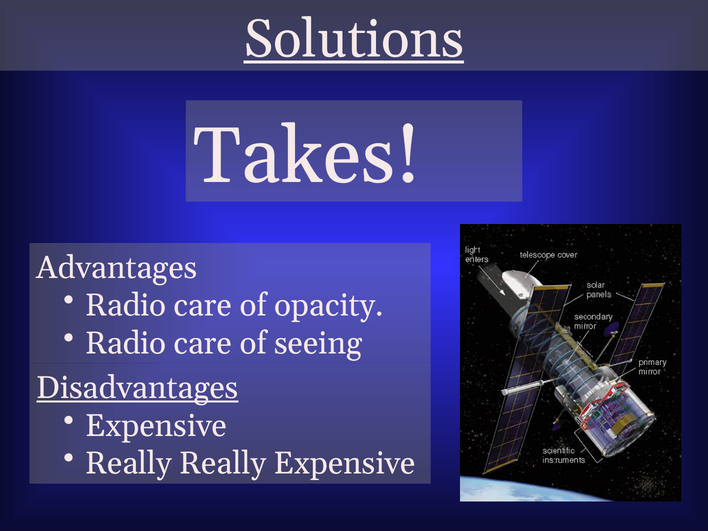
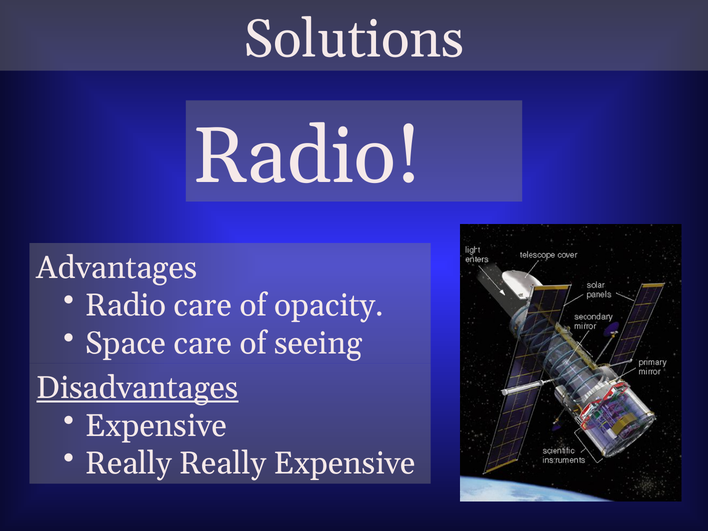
Solutions underline: present -> none (354, 39)
Takes: Takes -> Radio (307, 156)
Radio: Radio -> Space (126, 343)
